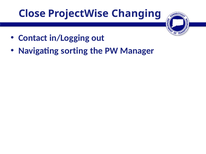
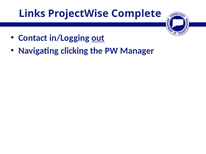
Close: Close -> Links (32, 14)
Changing: Changing -> Complete (136, 14)
out underline: none -> present (98, 38)
sorting: sorting -> clicking (74, 51)
